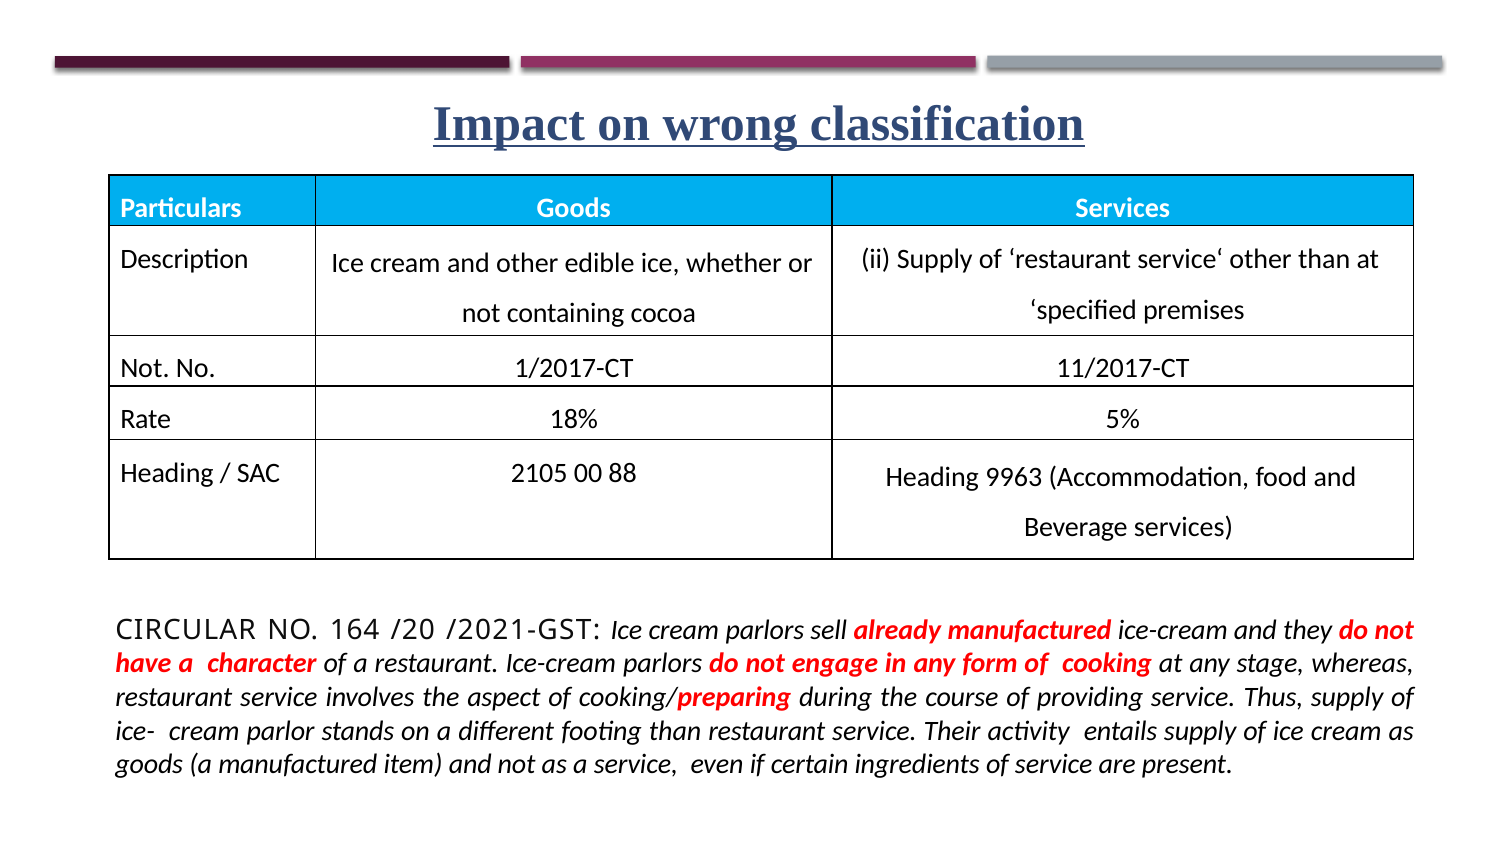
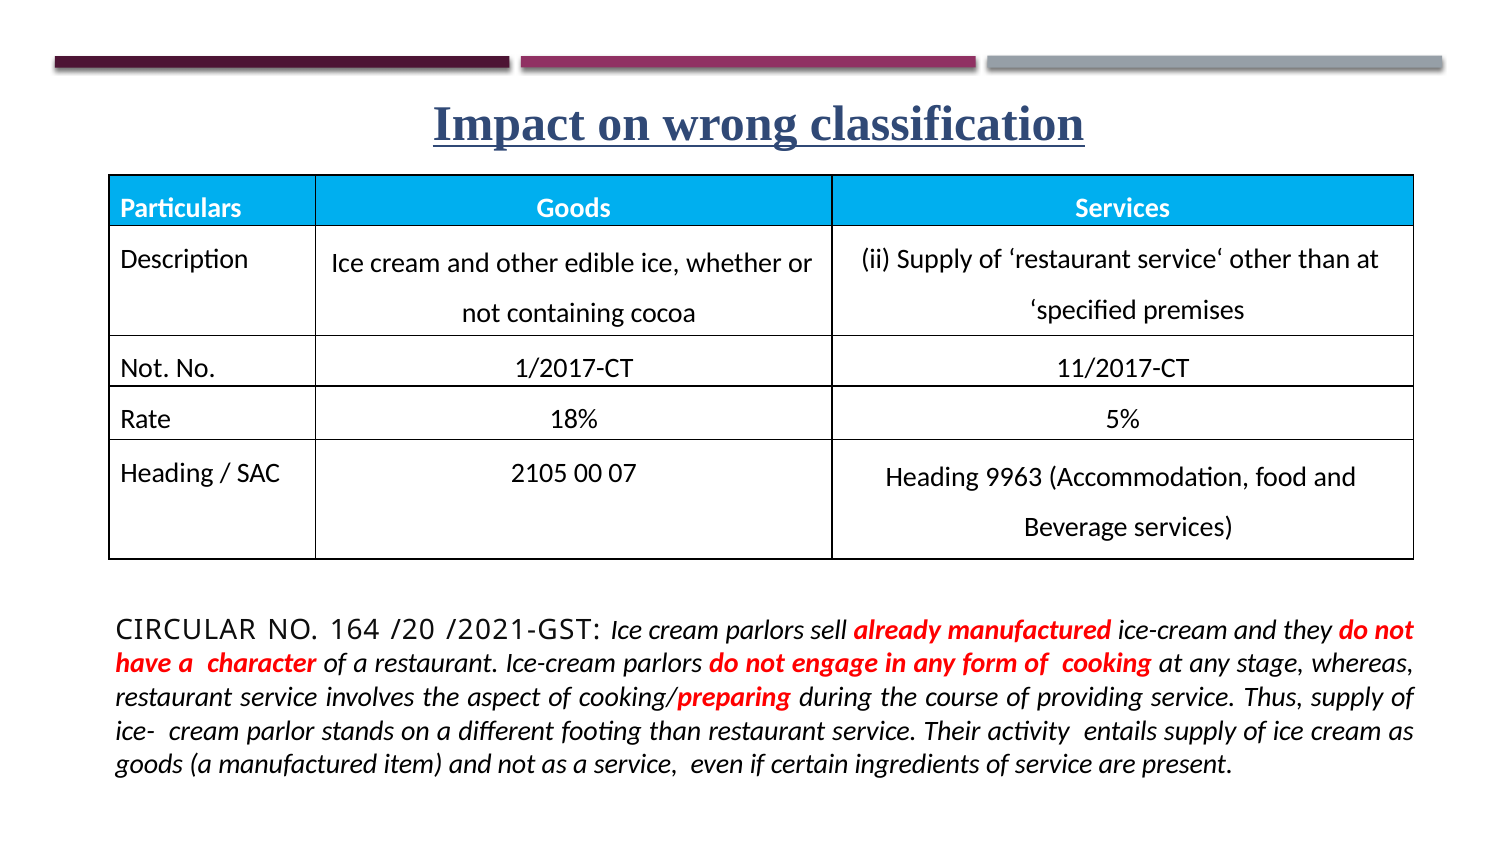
88: 88 -> 07 (623, 473)
